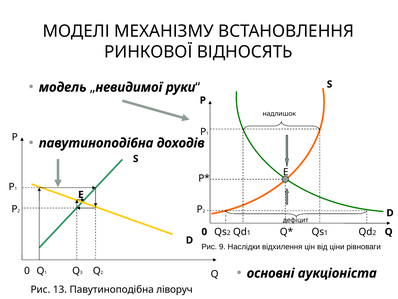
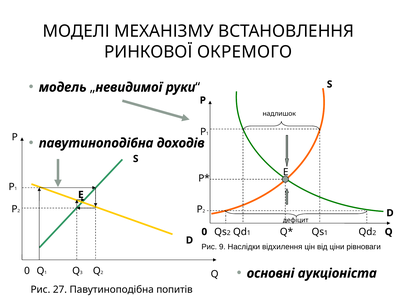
ВІДНОСЯТЬ: ВІДНОСЯТЬ -> ОКРЕМОГО (245, 52)
13: 13 -> 27 (60, 289)
ліворуч: ліворуч -> попитів (174, 289)
